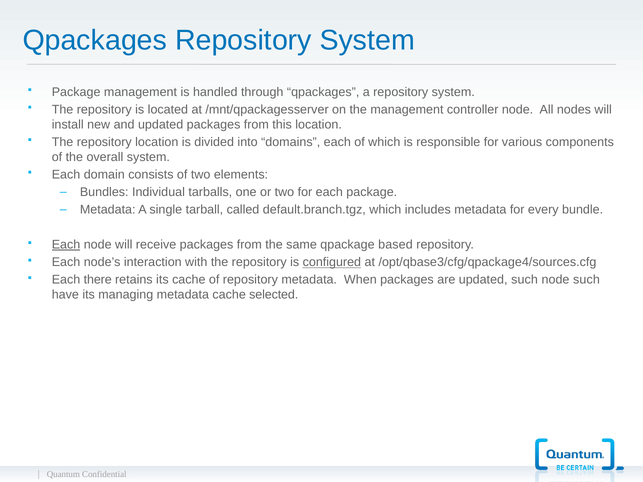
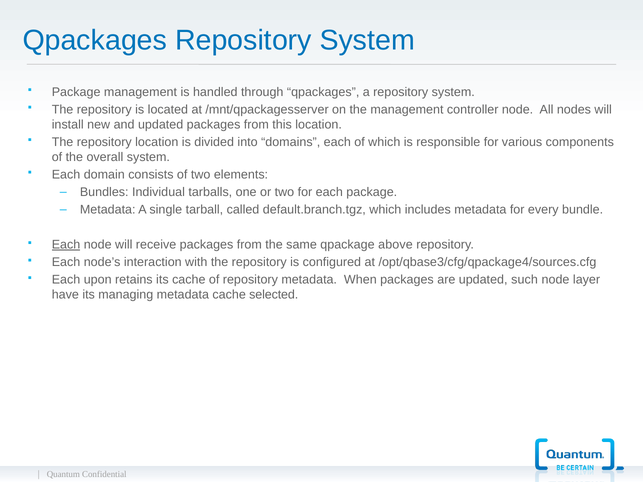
based: based -> above (395, 245)
configured underline: present -> none (332, 262)
there: there -> upon (98, 280)
node such: such -> layer (587, 280)
